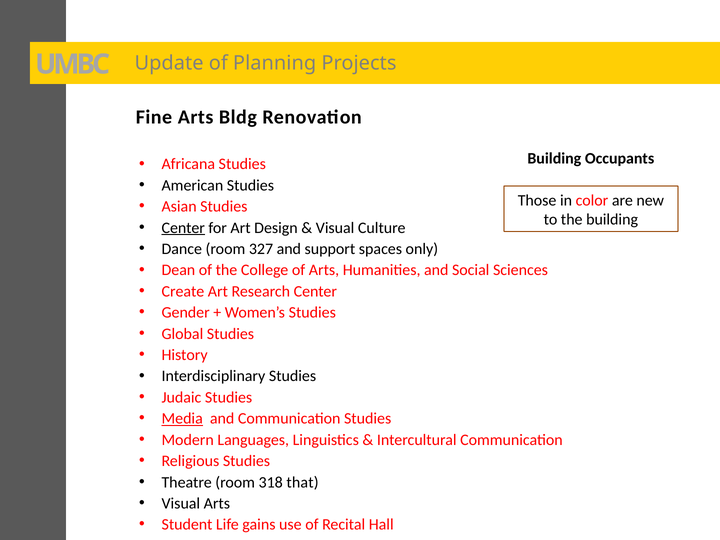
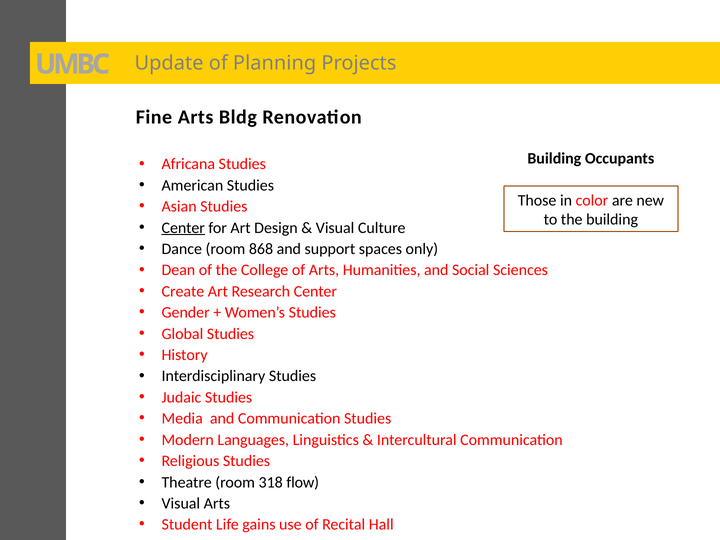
327: 327 -> 868 (261, 249)
Media underline: present -> none (182, 419)
that: that -> flow (303, 482)
